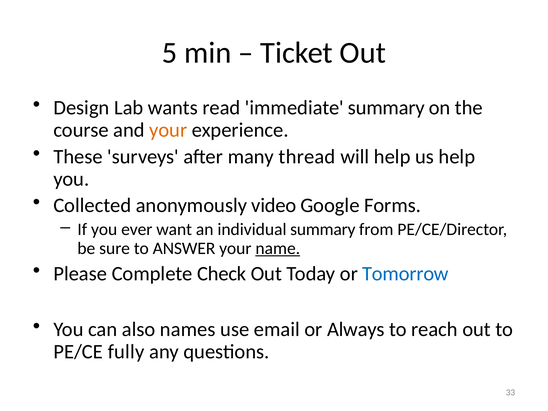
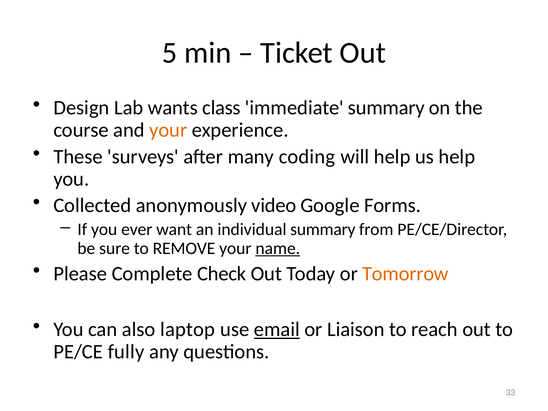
read: read -> class (221, 108)
thread: thread -> coding (307, 157)
ANSWER: ANSWER -> REMOVE (184, 248)
Tomorrow colour: blue -> orange (405, 274)
names: names -> laptop (188, 329)
email underline: none -> present (277, 329)
Always: Always -> Liaison (356, 329)
